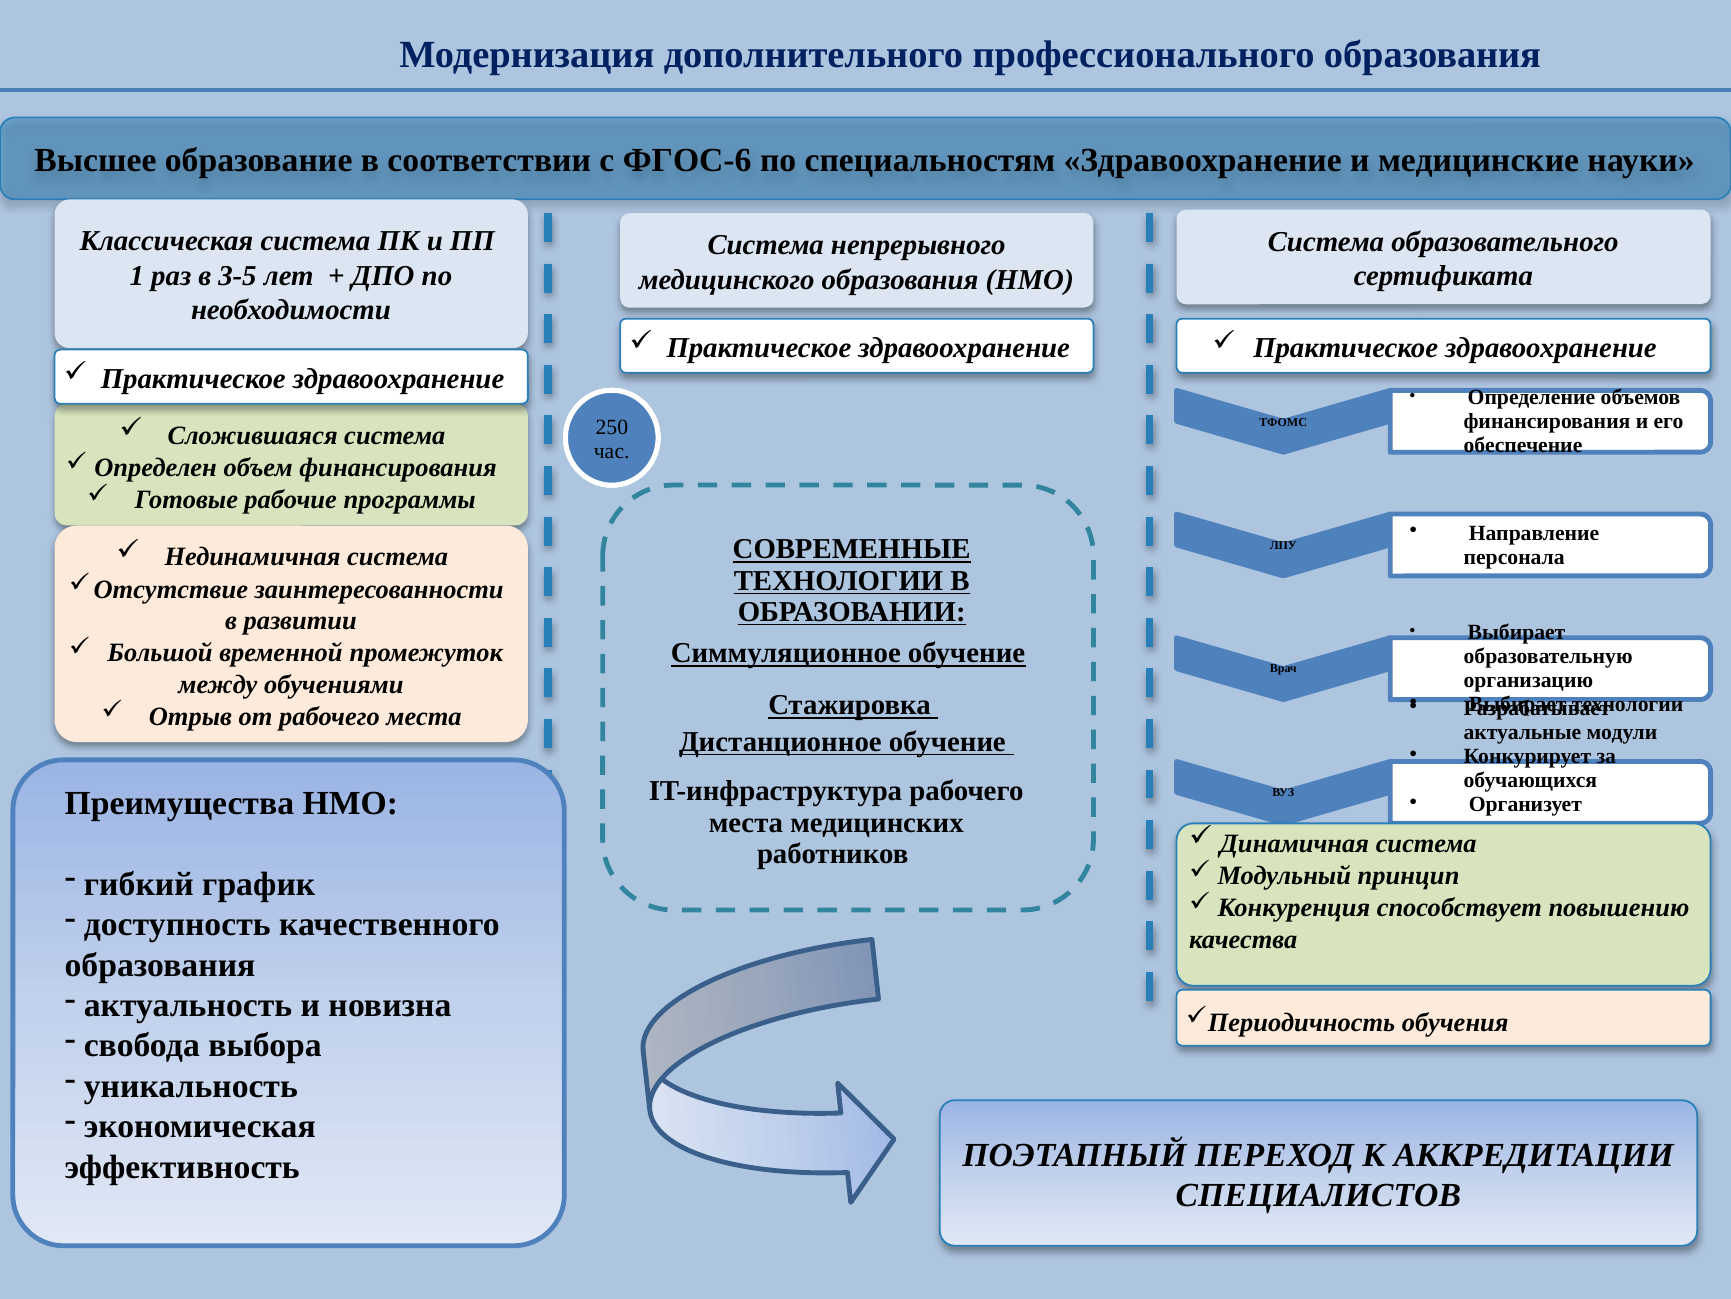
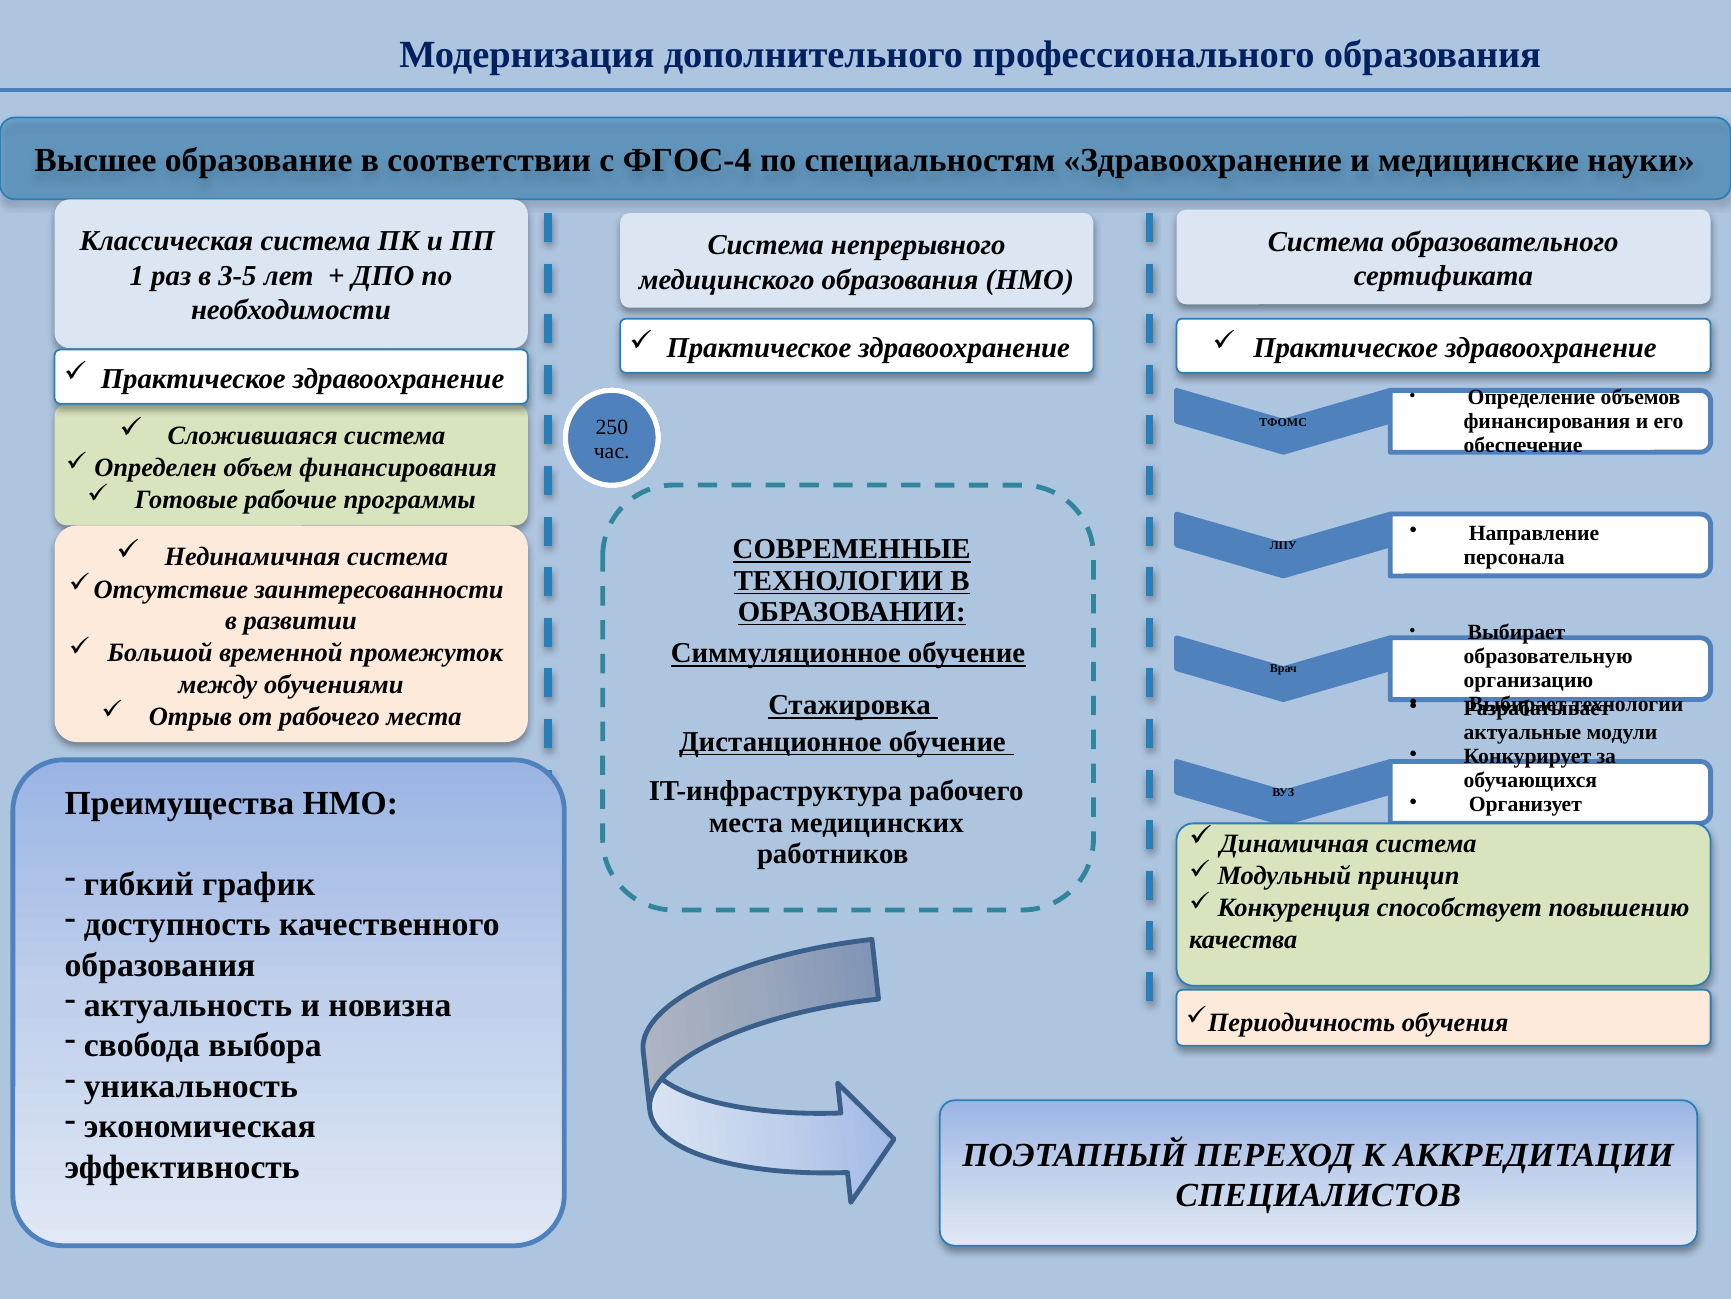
ФГОС-6: ФГОС-6 -> ФГОС-4 (687, 161)
